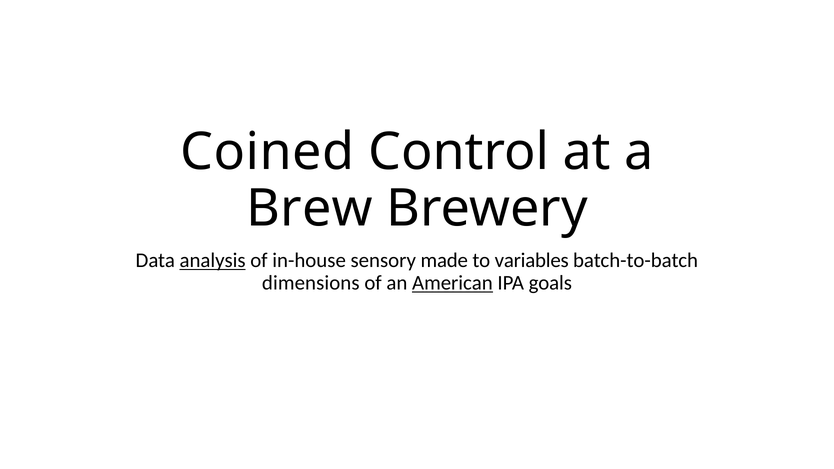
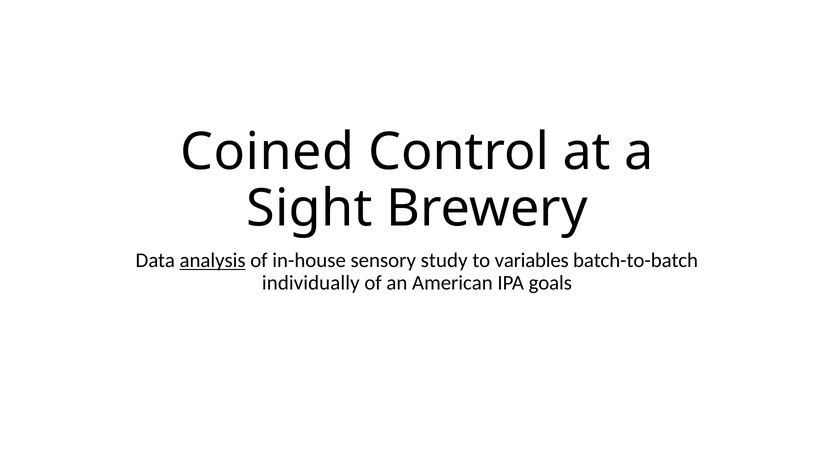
Brew: Brew -> Sight (309, 208)
made: made -> study (444, 261)
dimensions: dimensions -> individually (311, 283)
American underline: present -> none (452, 283)
